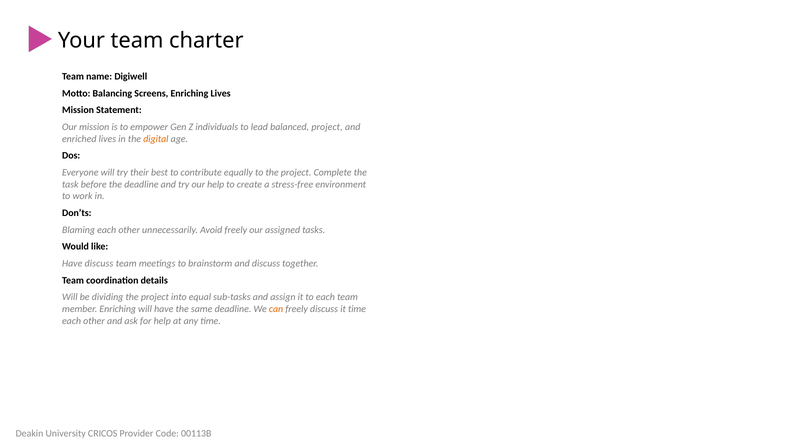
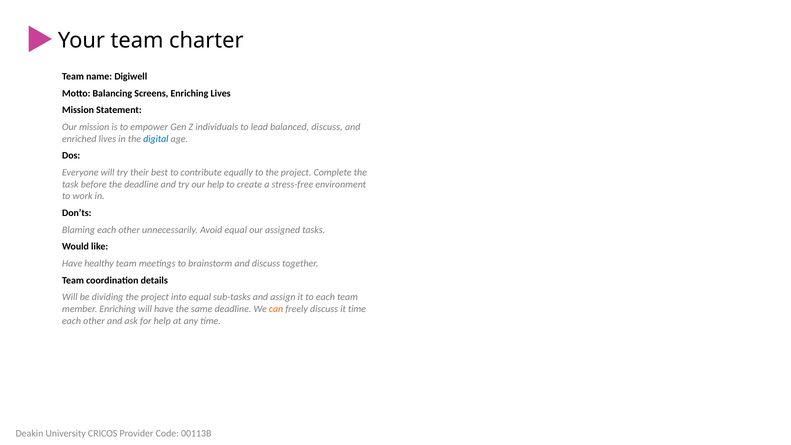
balanced project: project -> discuss (327, 127)
digital colour: orange -> blue (156, 139)
Avoid freely: freely -> equal (236, 230)
Have discuss: discuss -> healthy (99, 263)
